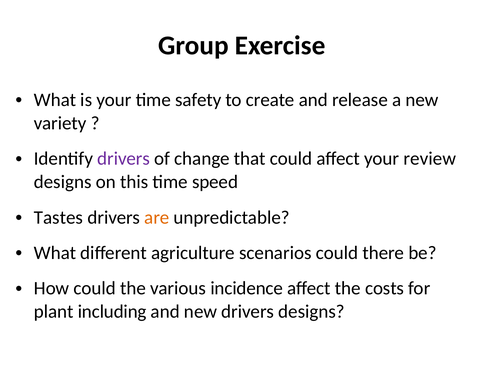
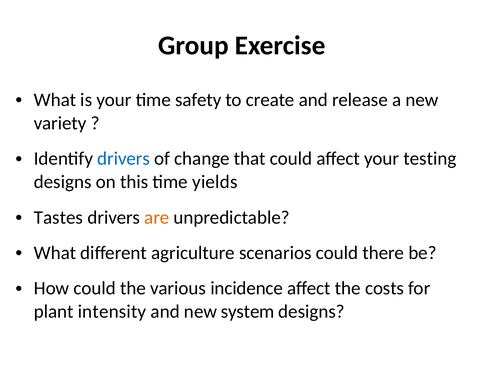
drivers colour: purple -> blue (124, 159)
review: review -> testing (430, 159)
speed: speed -> yields (215, 182)
including: including -> intensity (112, 312)
new drivers: drivers -> system (248, 312)
